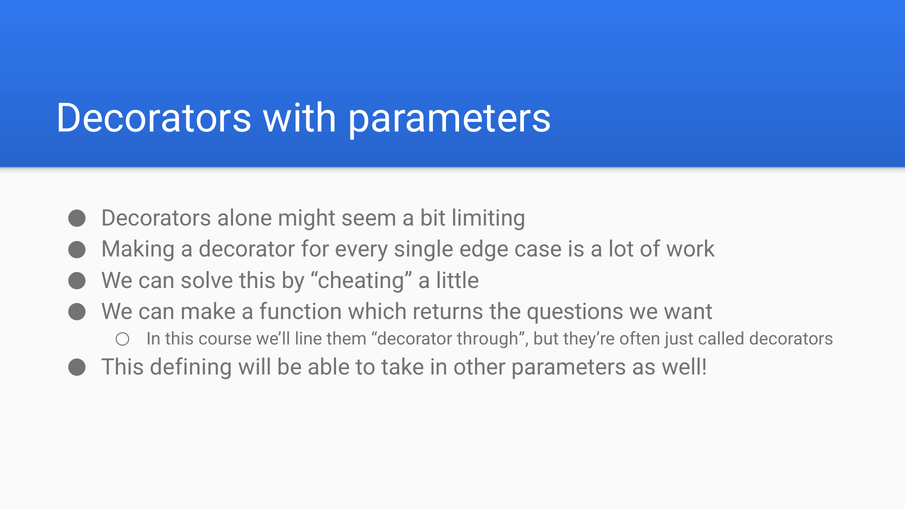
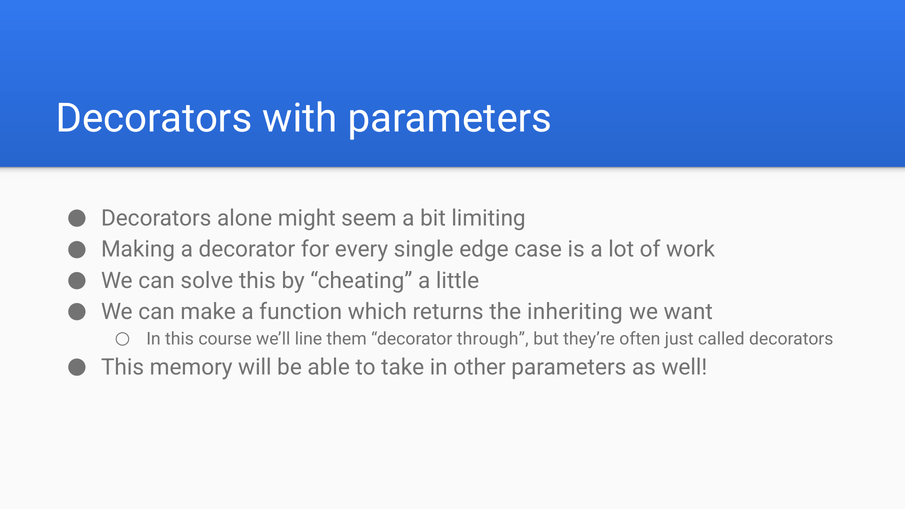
questions: questions -> inheriting (575, 312)
defining: defining -> memory (191, 367)
